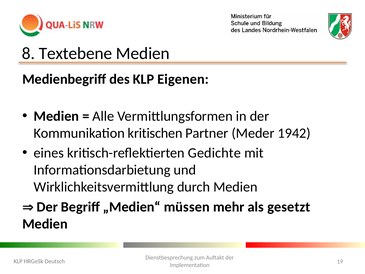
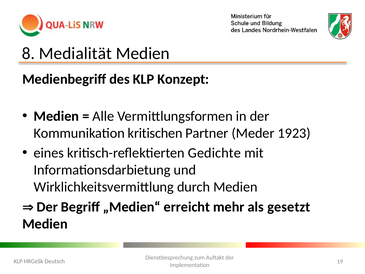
Textebene: Textebene -> Medialität (75, 53)
Eigenen: Eigenen -> Konzept (183, 79)
1942: 1942 -> 1923 (294, 133)
müssen: müssen -> erreicht (187, 207)
